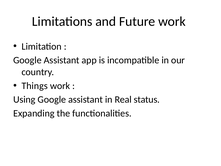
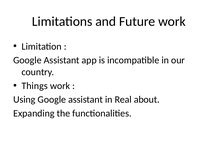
status: status -> about (147, 99)
